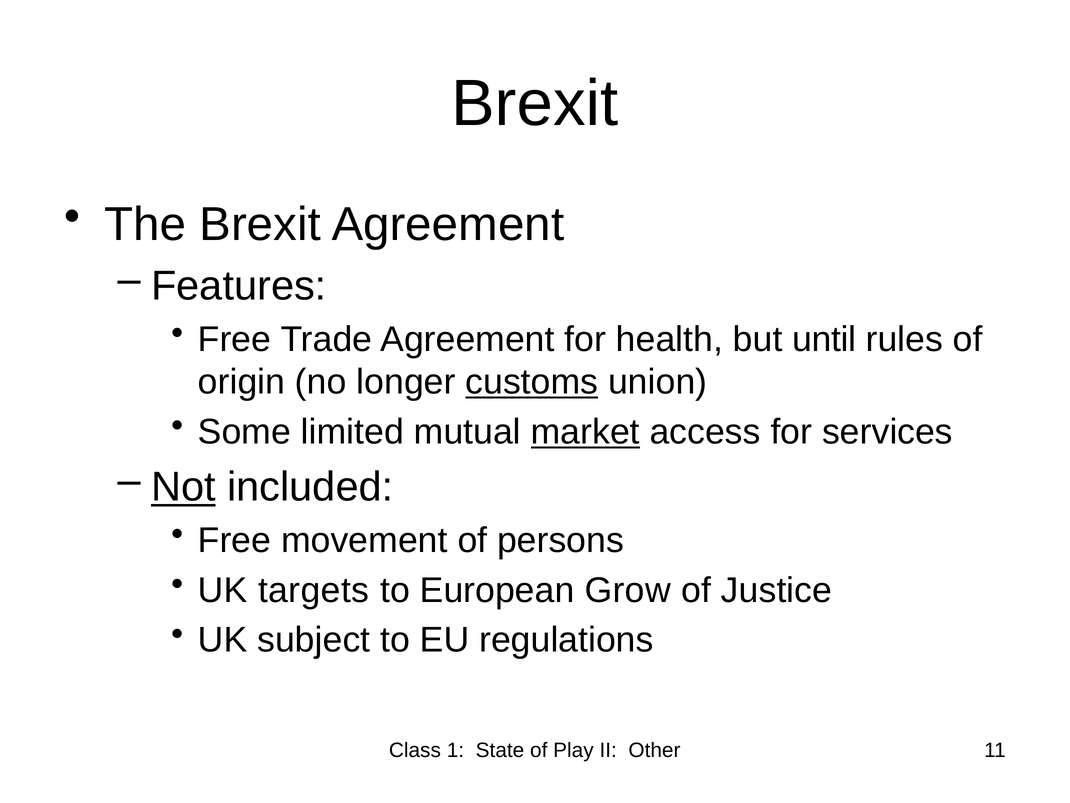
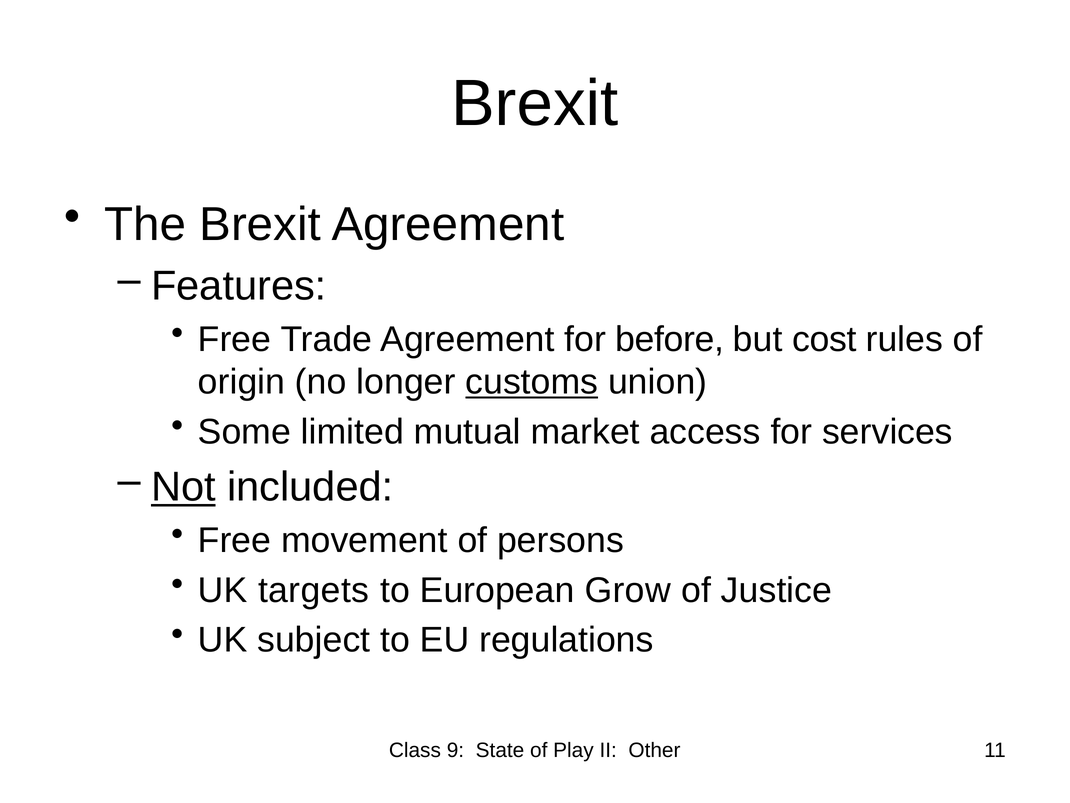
health: health -> before (670, 339)
until: until -> cost (824, 339)
market underline: present -> none (585, 432)
1: 1 -> 9 (455, 750)
